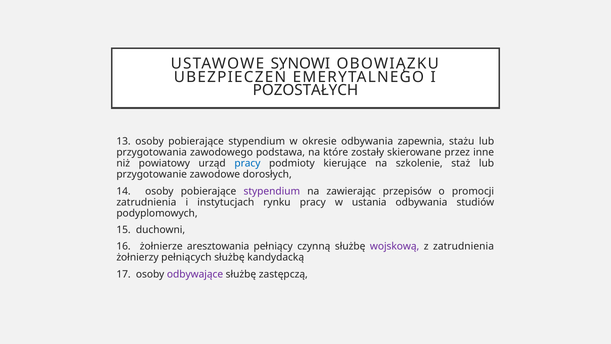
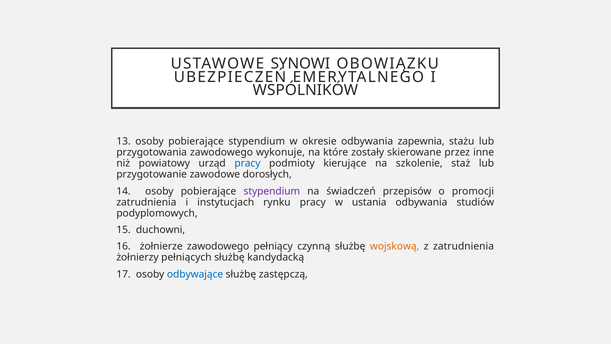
POZOSTAŁYCH: POZOSTAŁYCH -> WSPÓLNIKÓW (305, 90)
podstawa: podstawa -> wykonuje (280, 152)
zawierając: zawierając -> świadczeń (351, 191)
żołnierze aresztowania: aresztowania -> zawodowego (218, 246)
wojskową colour: purple -> orange (395, 246)
odbywające colour: purple -> blue (195, 274)
